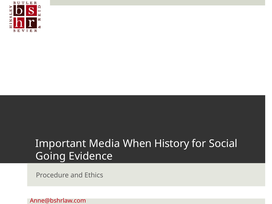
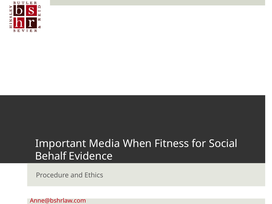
History: History -> Fitness (172, 144)
Going: Going -> Behalf (51, 156)
